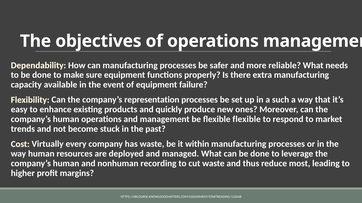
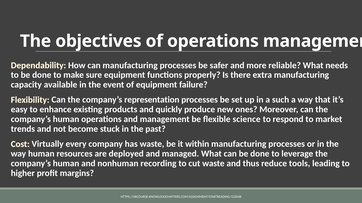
flexible flexible: flexible -> science (247, 120)
most: most -> tools (300, 164)
